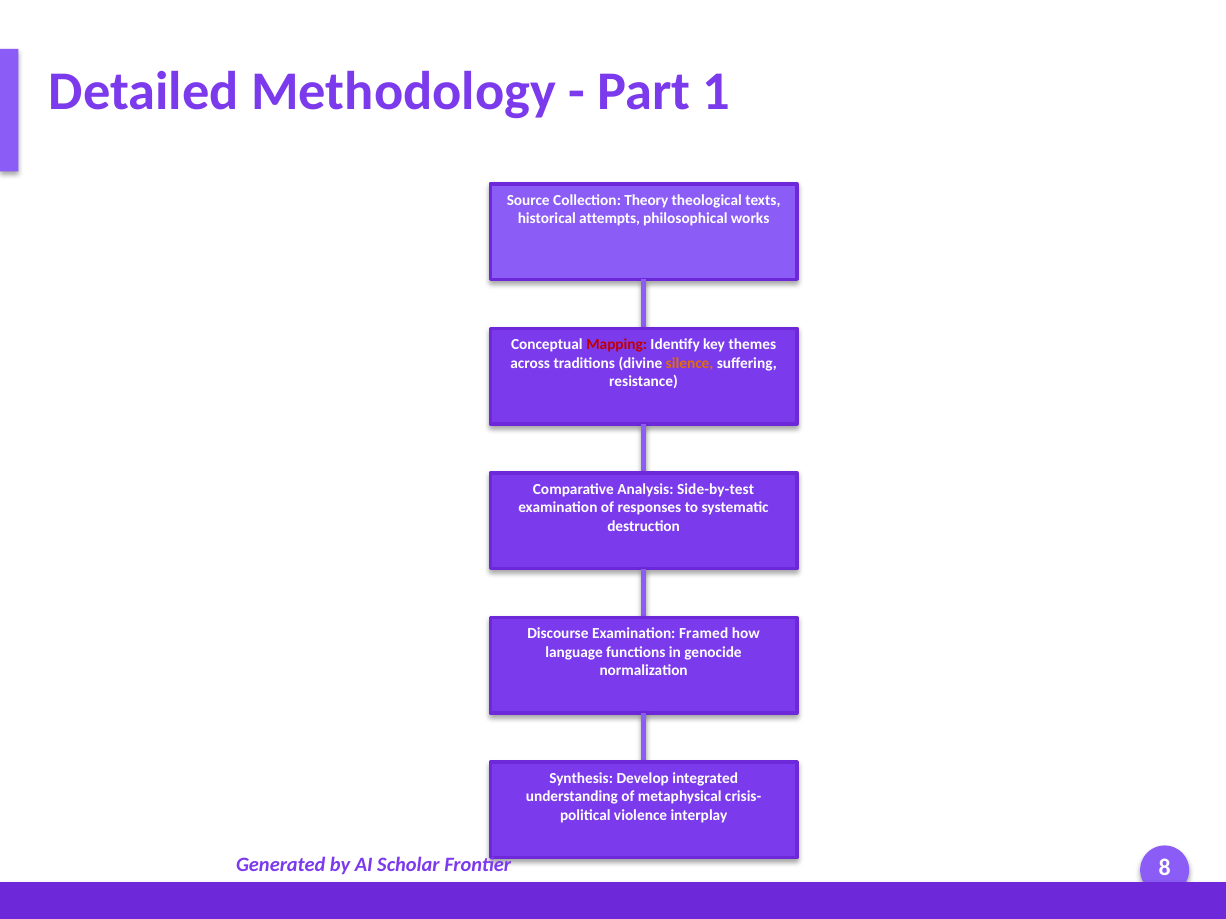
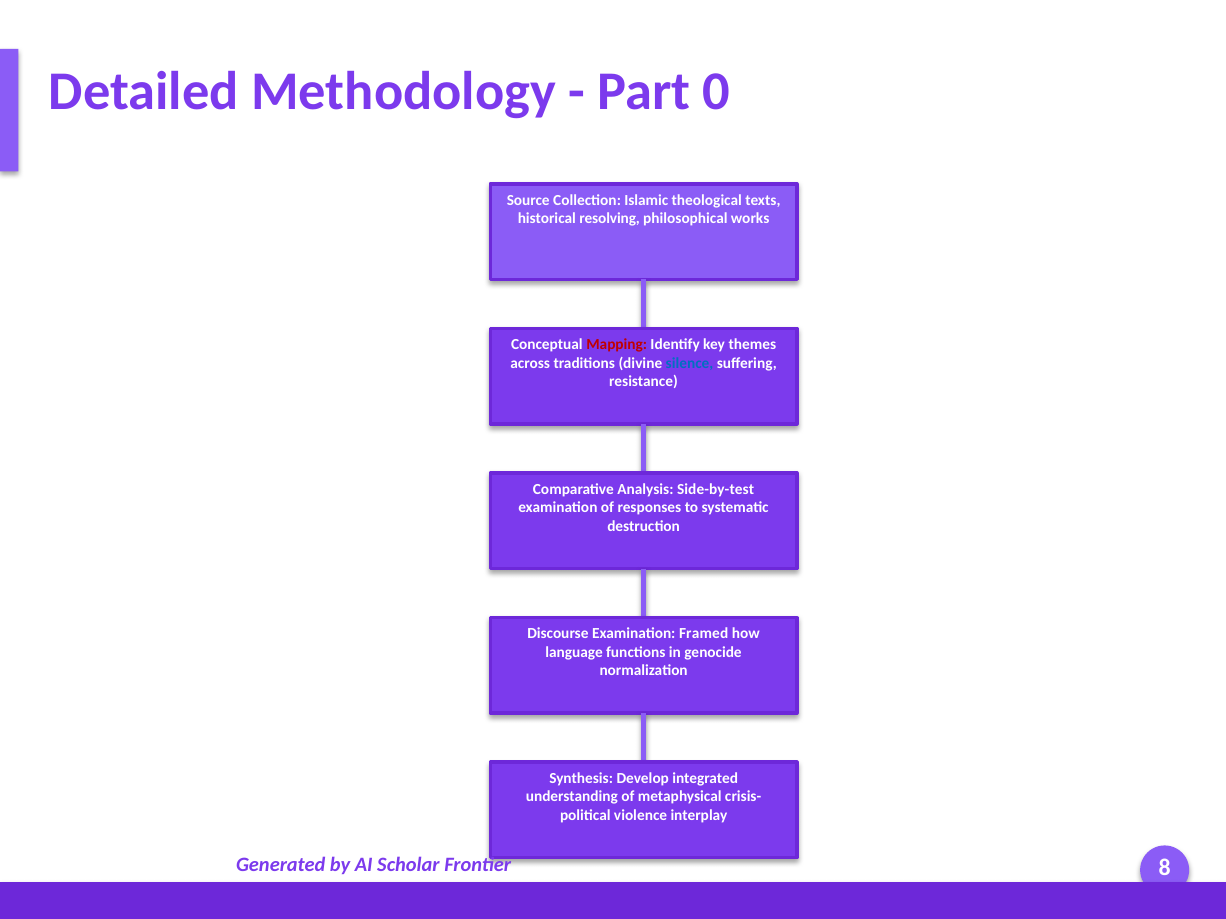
1: 1 -> 0 (717, 92)
Theory: Theory -> Islamic (646, 200)
attempts: attempts -> resolving (610, 219)
silence colour: orange -> blue (690, 363)
